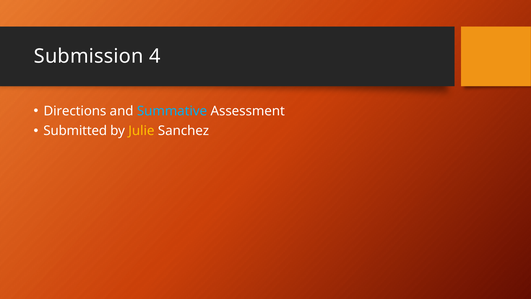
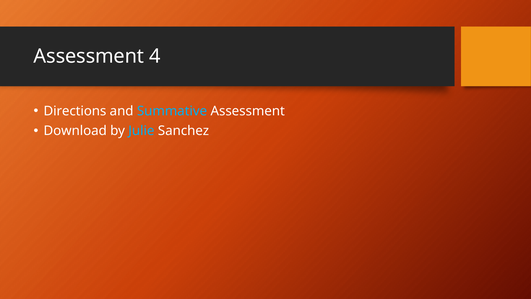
Submission: Submission -> Assessment (89, 56)
Submitted: Submitted -> Download (75, 131)
Julie colour: yellow -> light blue (141, 131)
